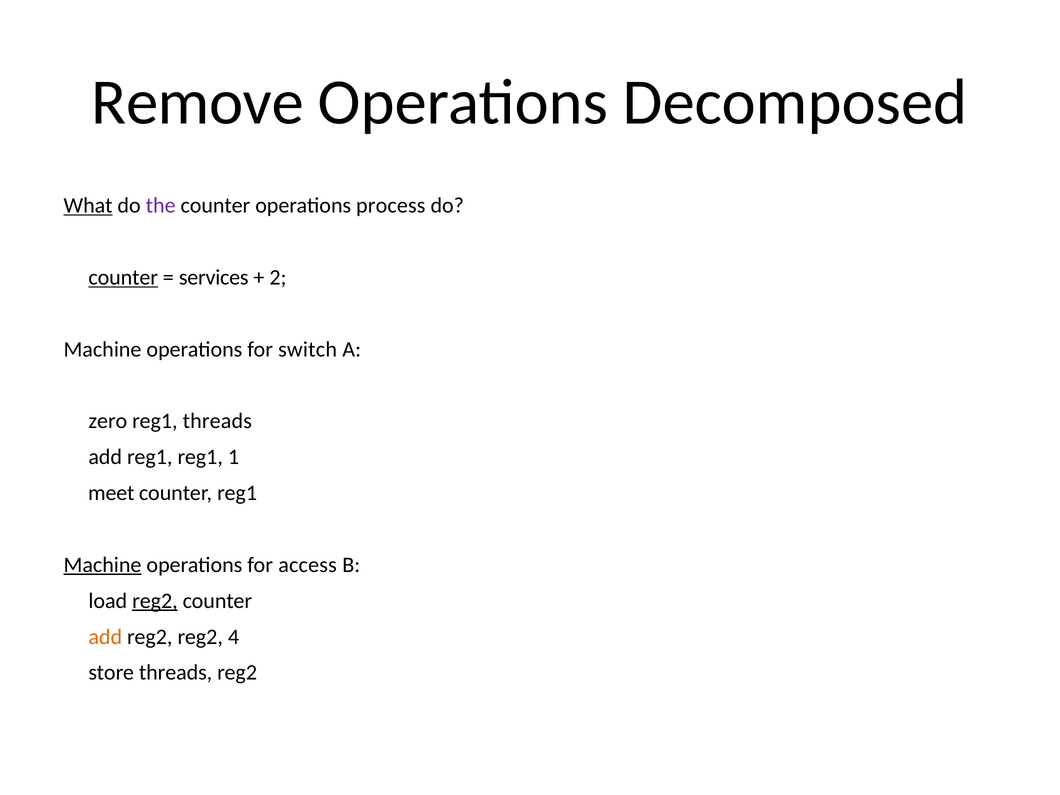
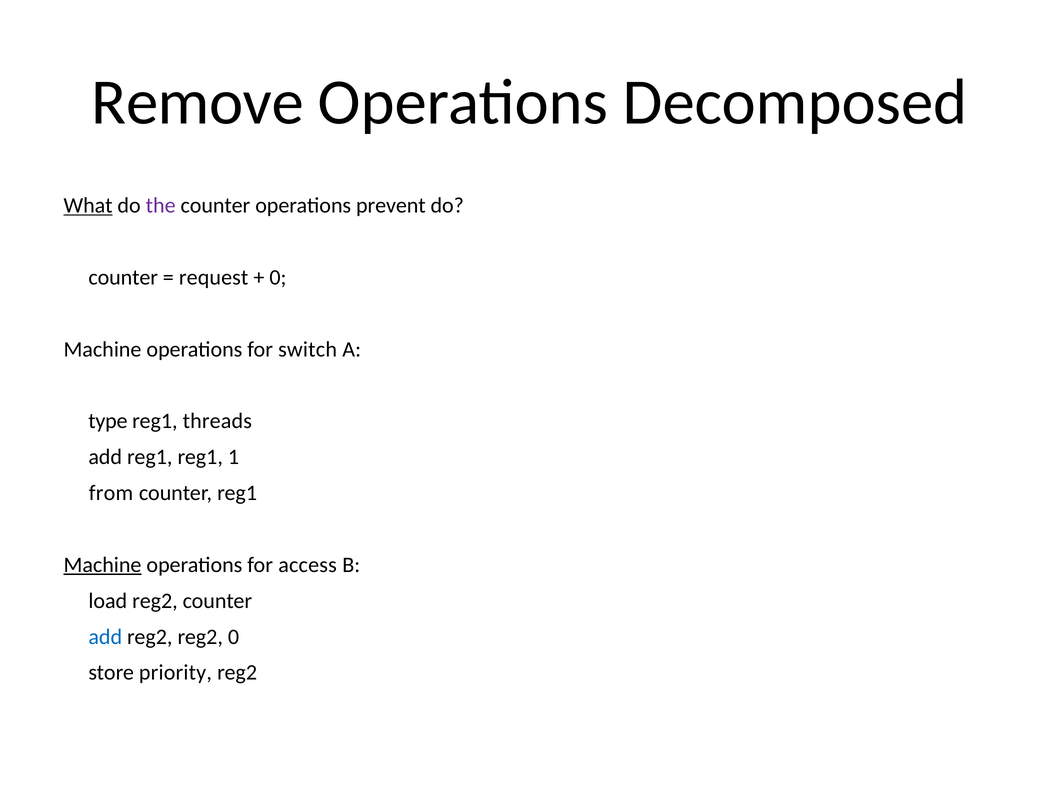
process: process -> prevent (391, 206)
counter underline: present -> none (123, 277)
services: services -> request (214, 277)
2: 2 -> 0 (278, 277)
zero: zero -> type (108, 421)
meet: meet -> from (111, 493)
reg2 underline: present -> none (155, 601)
add colour: orange -> blue (105, 637)
reg2 4: 4 -> 0 (234, 637)
store threads: threads -> priority (175, 673)
